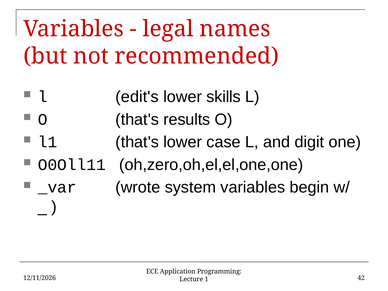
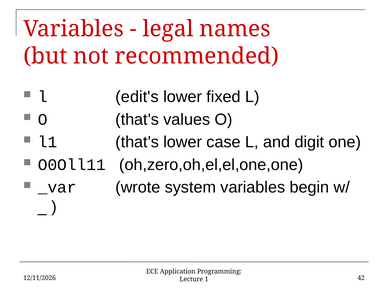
skills: skills -> fixed (224, 97)
results: results -> values (187, 119)
